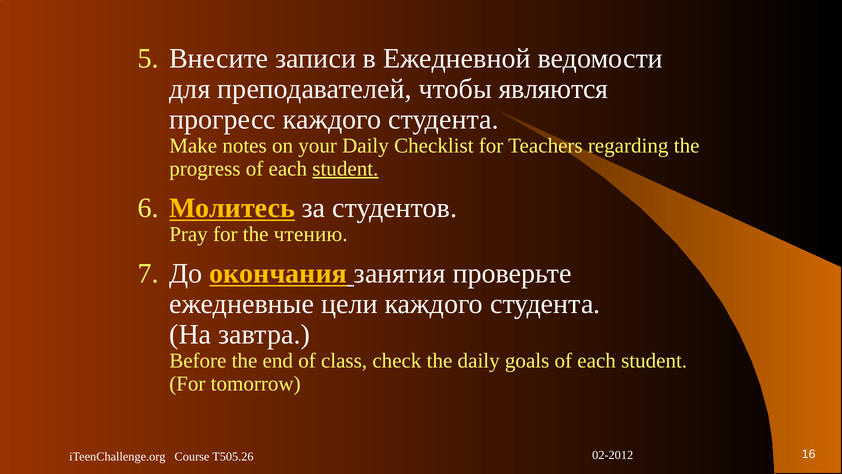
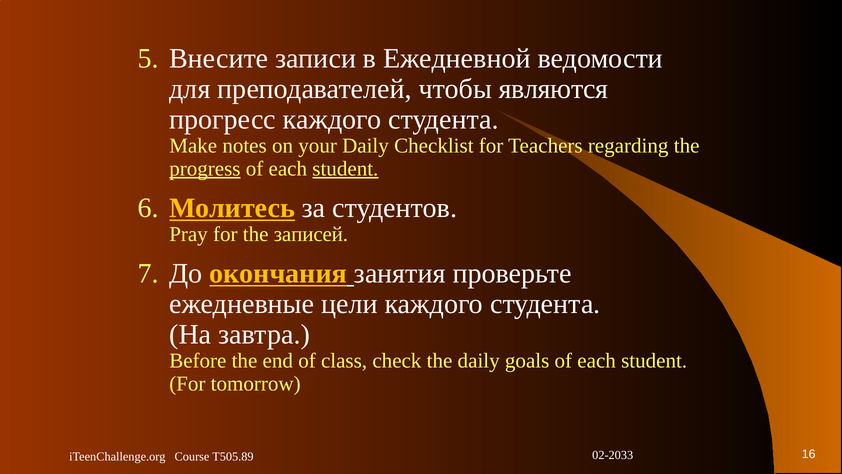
progress underline: none -> present (205, 169)
чтению: чтению -> записей (311, 234)
02-2012: 02-2012 -> 02-2033 (613, 455)
T505.26: T505.26 -> T505.89 (233, 456)
